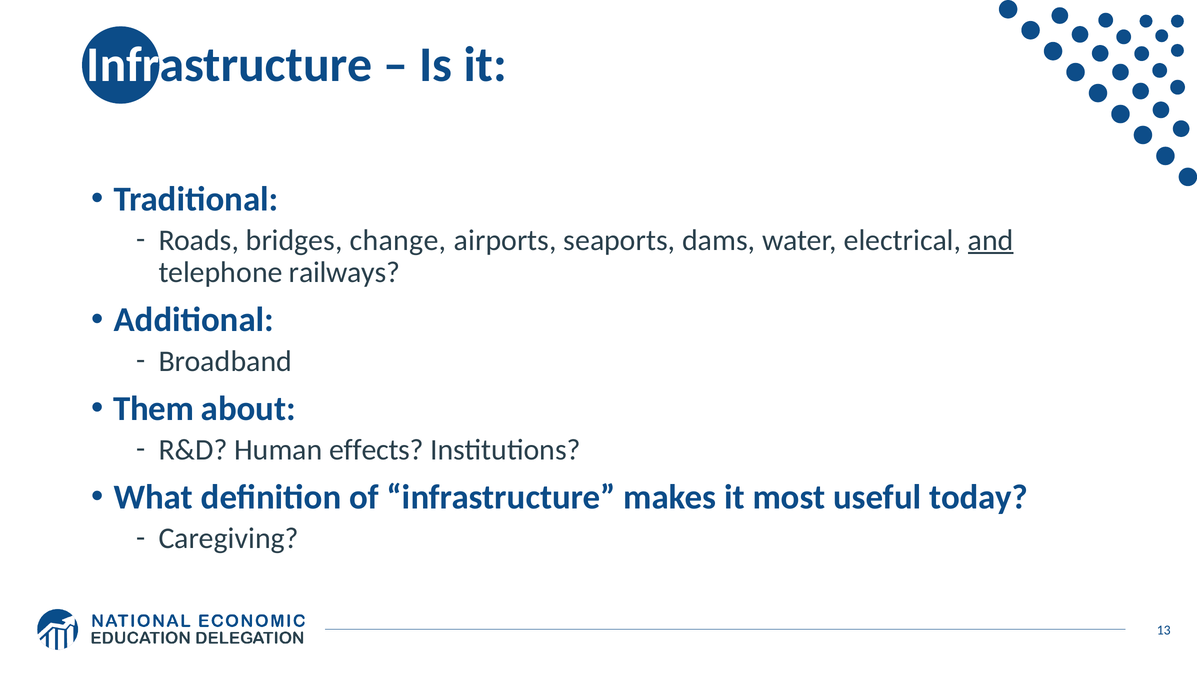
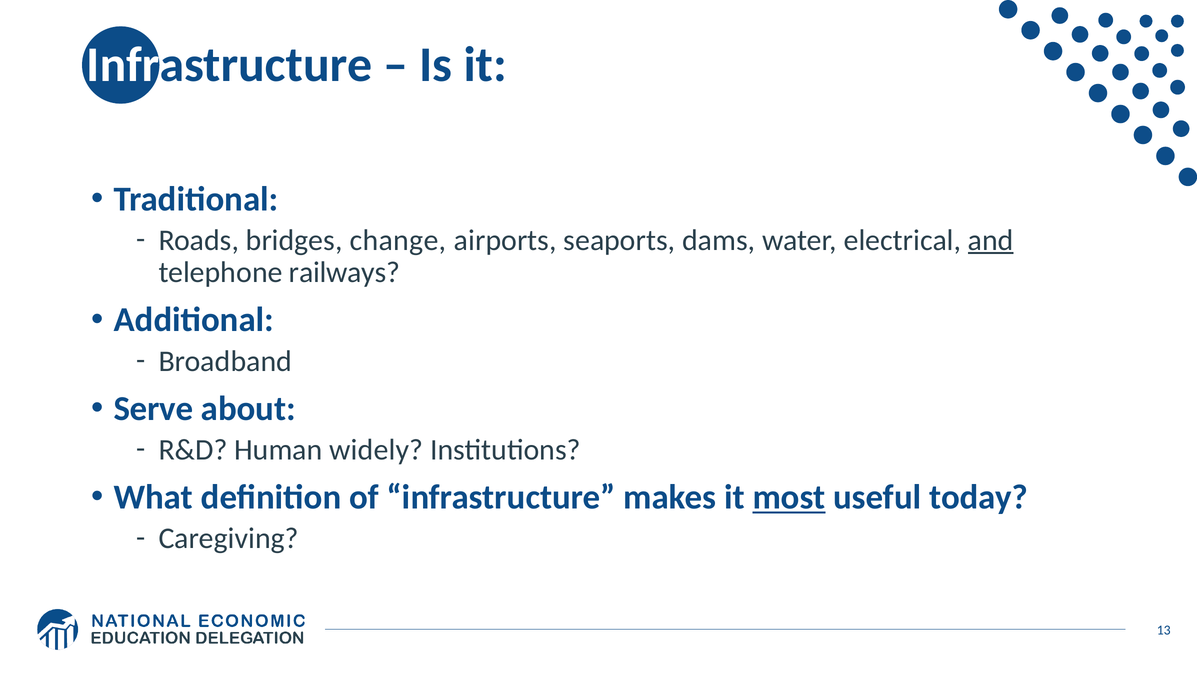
Them: Them -> Serve (153, 409)
effects: effects -> widely (376, 450)
most underline: none -> present (789, 498)
